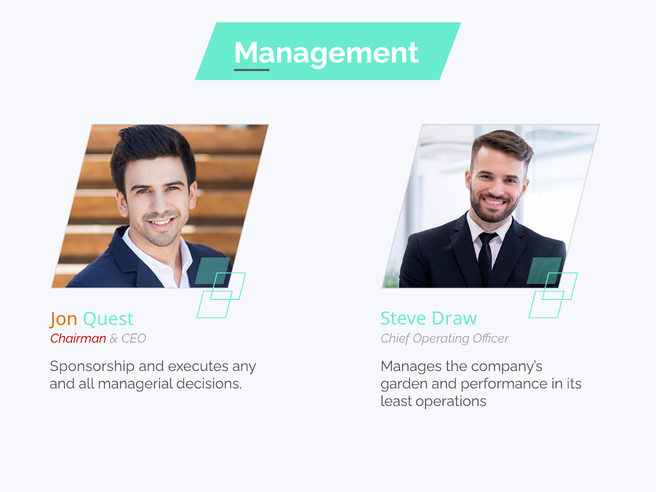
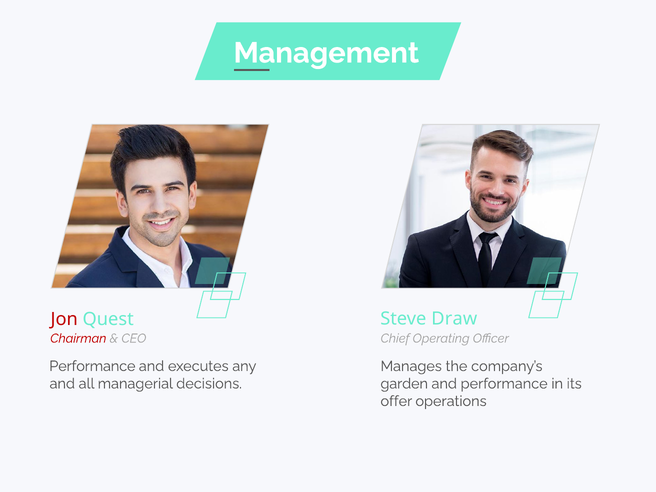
Jon colour: orange -> red (64, 319)
Sponsorship: Sponsorship -> Performance (92, 366)
least: least -> offer (396, 401)
